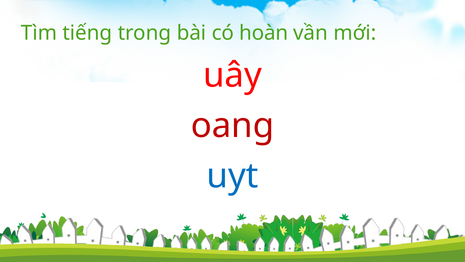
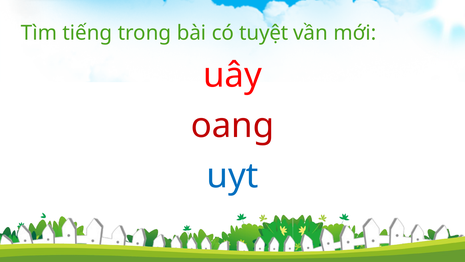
hoàn: hoàn -> tuyệt (264, 33)
